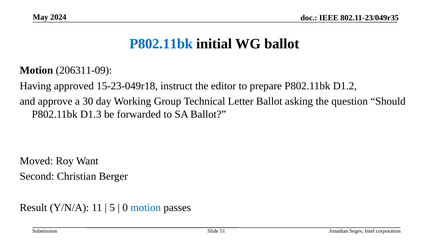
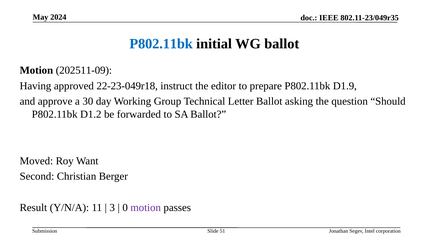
206311-09: 206311-09 -> 202511-09 (84, 70)
15-23-049r18: 15-23-049r18 -> 22-23-049r18 (127, 86)
D1.2: D1.2 -> D1.9 (345, 86)
D1.3: D1.3 -> D1.2 (91, 114)
5: 5 -> 3 (112, 208)
motion colour: blue -> purple (146, 208)
